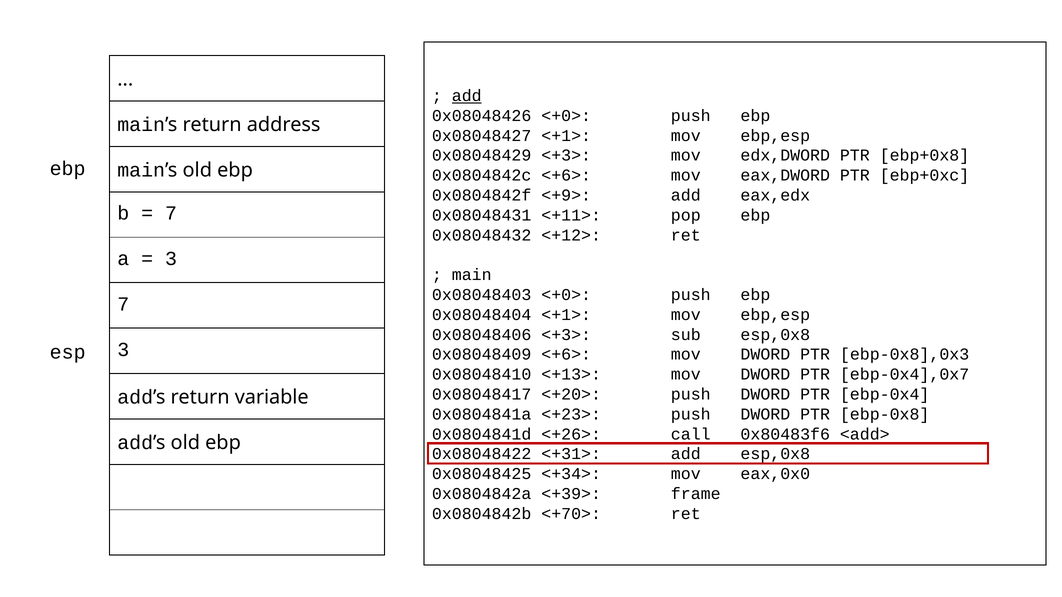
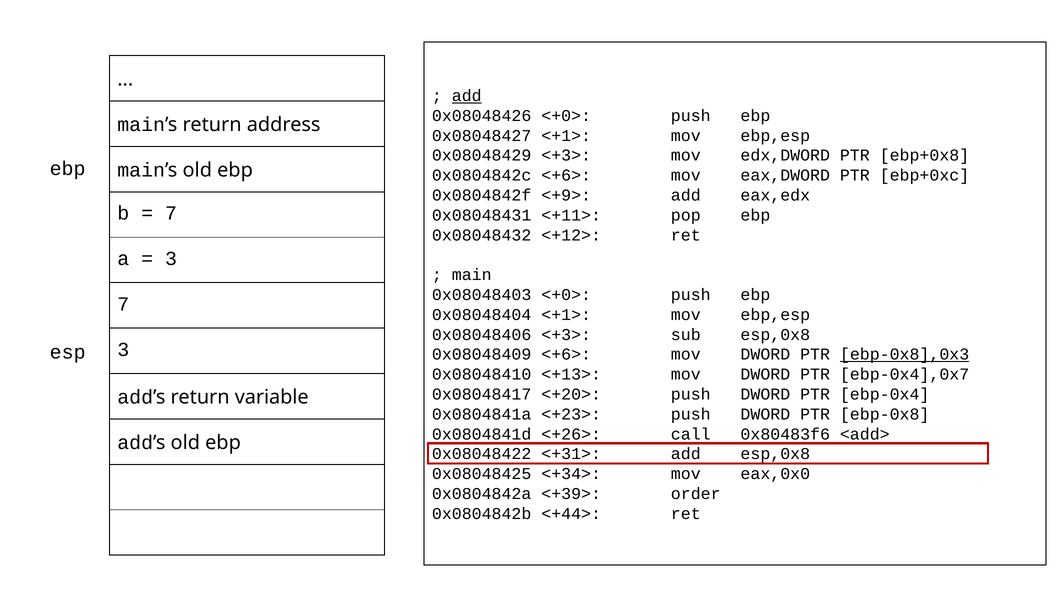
ebp-0x8],0x3 underline: none -> present (905, 355)
frame: frame -> order (696, 494)
<+70>: <+70> -> <+44> (571, 514)
